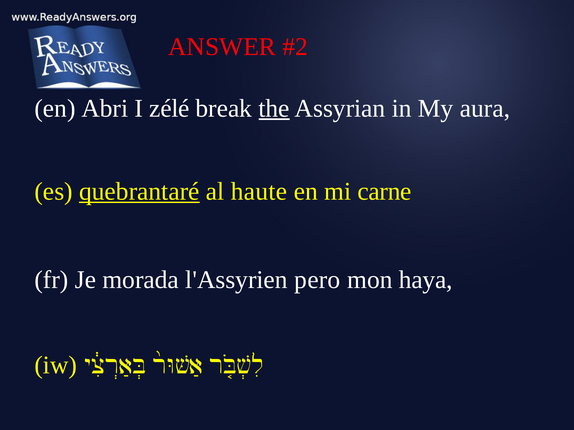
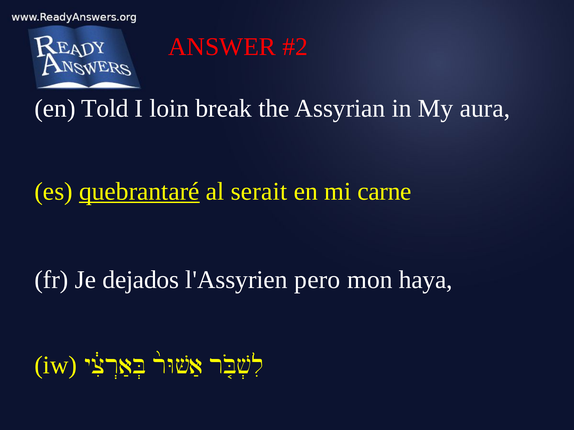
Abri: Abri -> Told (105, 108)
zélé: zélé -> loin (169, 108)
the underline: present -> none (274, 108)
haute: haute -> serait (259, 192)
morada: morada -> dejados (141, 280)
